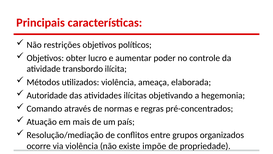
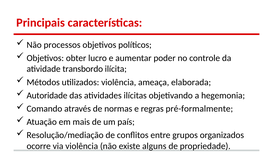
restrições: restrições -> processos (62, 45)
pré-concentrados: pré-concentrados -> pré-formalmente (199, 108)
impõe: impõe -> alguns (154, 146)
